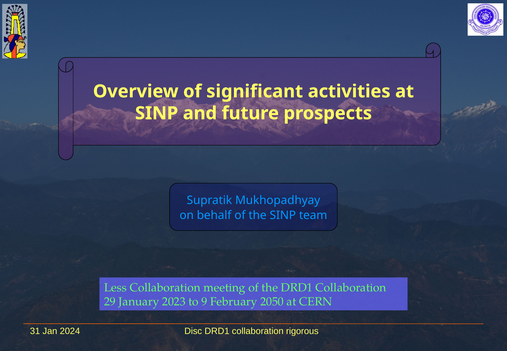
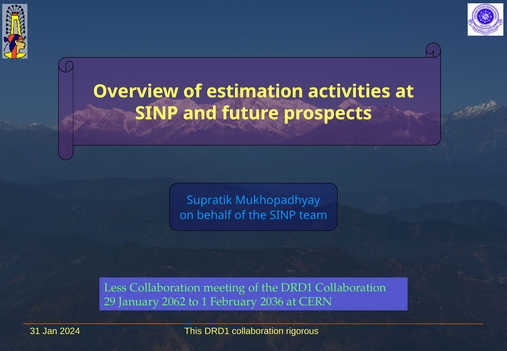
significant: significant -> estimation (255, 91)
2023: 2023 -> 2062 (174, 302)
9: 9 -> 1 (204, 302)
2050: 2050 -> 2036 (272, 302)
Disc: Disc -> This (193, 331)
